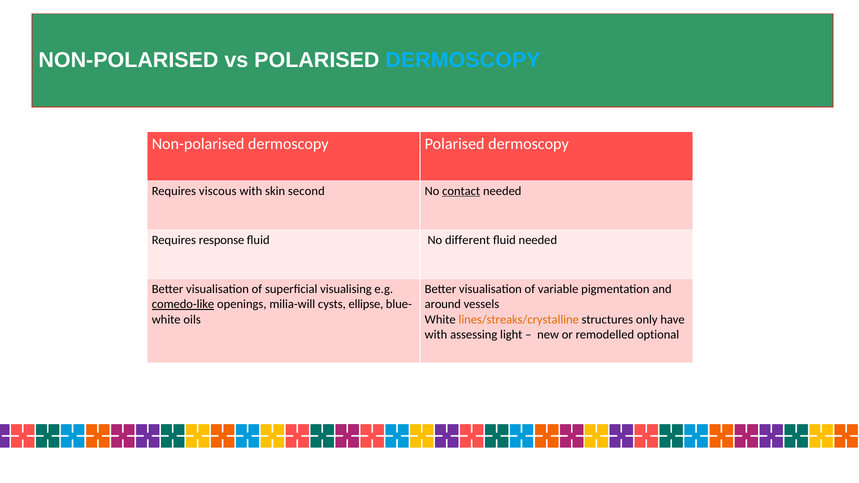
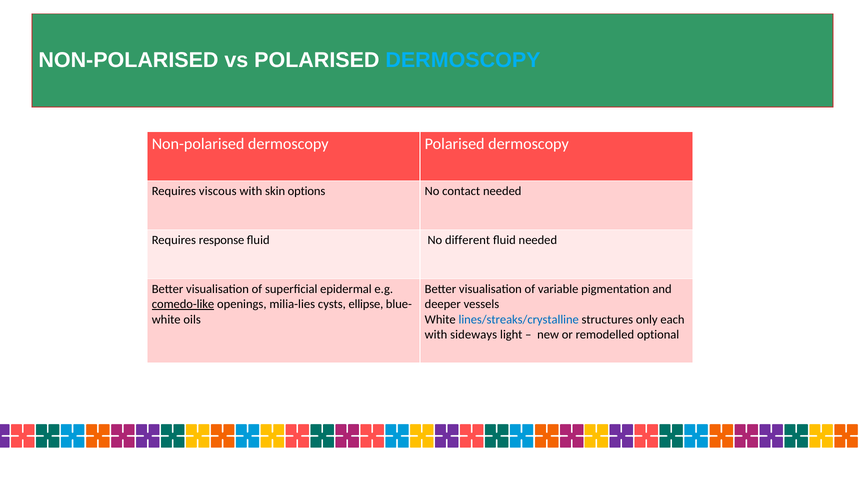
second: second -> options (306, 191)
contact underline: present -> none (461, 191)
visualising: visualising -> epidermal (346, 289)
milia-will: milia-will -> milia-lies (292, 304)
around: around -> deeper (443, 304)
lines/streaks/crystalline colour: orange -> blue (519, 320)
have: have -> each (672, 320)
assessing: assessing -> sideways (474, 335)
